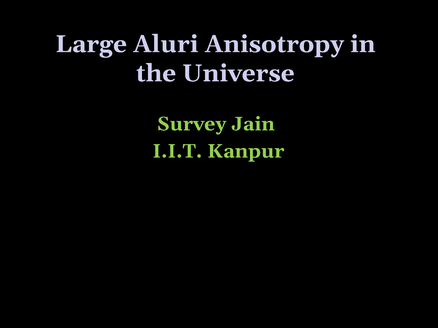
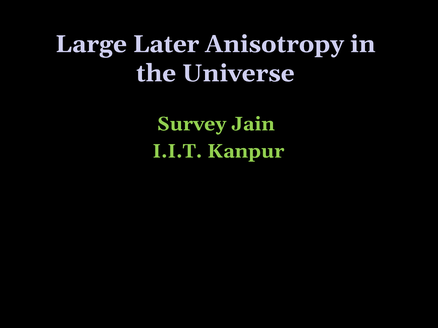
Aluri: Aluri -> Later (166, 44)
